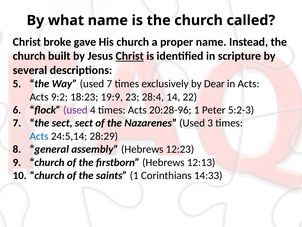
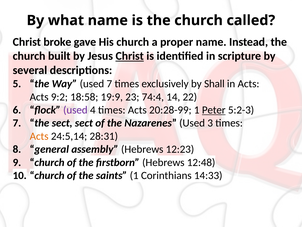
Dear: Dear -> Shall (214, 84)
18:23: 18:23 -> 18:58 (84, 97)
28:4: 28:4 -> 74:4 (153, 97)
20:28-96: 20:28-96 -> 20:28-99 (170, 110)
Peter underline: none -> present (214, 110)
Acts colour: blue -> orange (39, 136)
28:29: 28:29 -> 28:31 (104, 136)
12:13: 12:13 -> 12:48 (201, 162)
